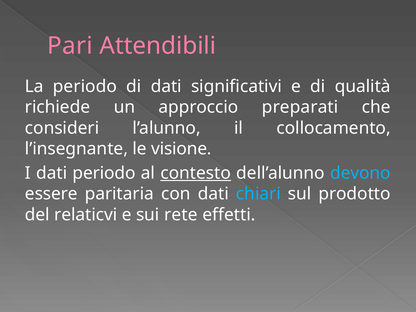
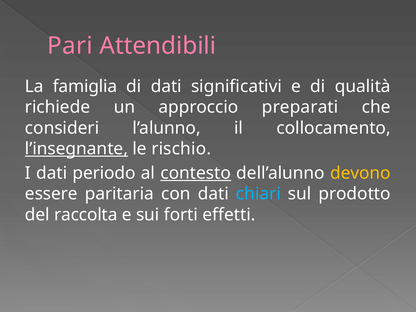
La periodo: periodo -> famiglia (85, 86)
l’insegnante underline: none -> present (76, 149)
visione: visione -> rischio (181, 149)
devono colour: light blue -> yellow (360, 173)
relaticvi: relaticvi -> raccolta (86, 215)
rete: rete -> forti (181, 215)
